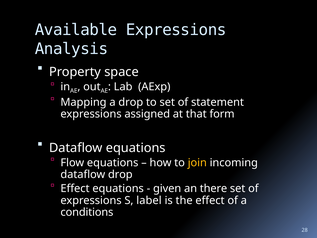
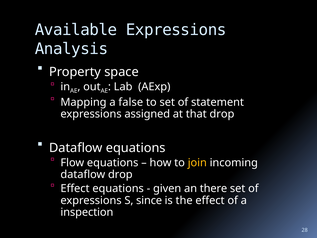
a drop: drop -> false (131, 102)
that form: form -> drop (222, 114)
label: label -> since (149, 200)
conditions: conditions -> inspection (87, 212)
